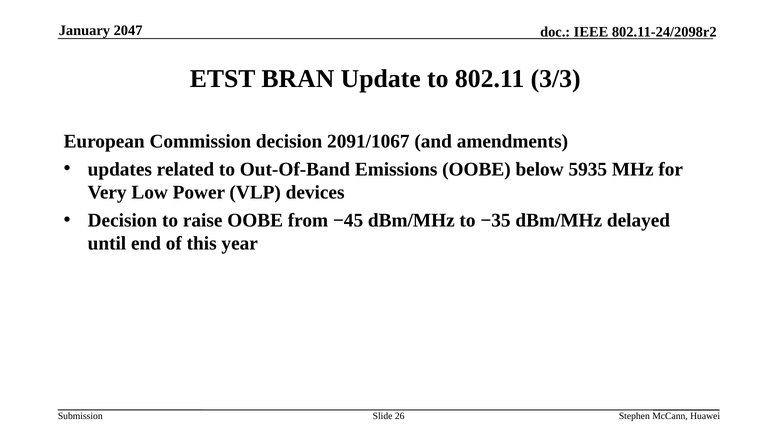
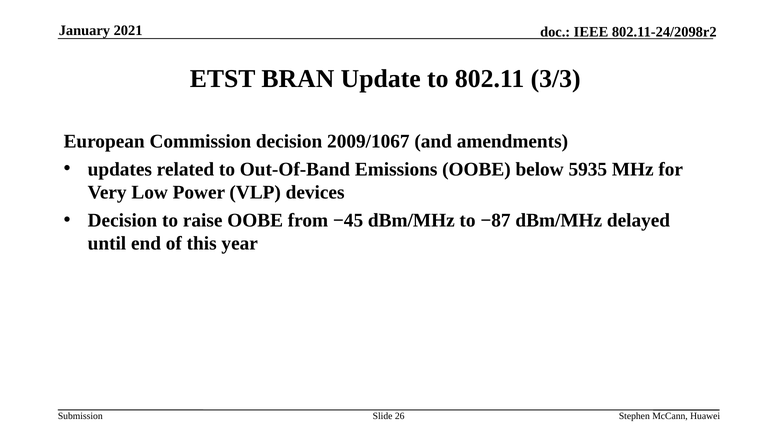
2047: 2047 -> 2021 (128, 31)
2091/1067: 2091/1067 -> 2009/1067 (368, 141)
−35: −35 -> −87 (496, 220)
